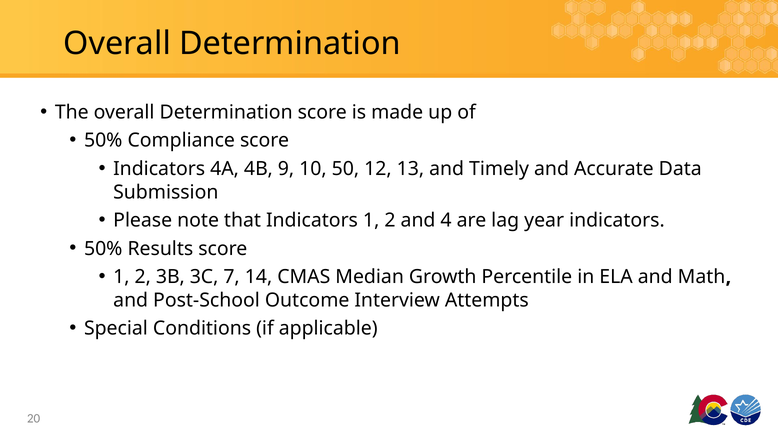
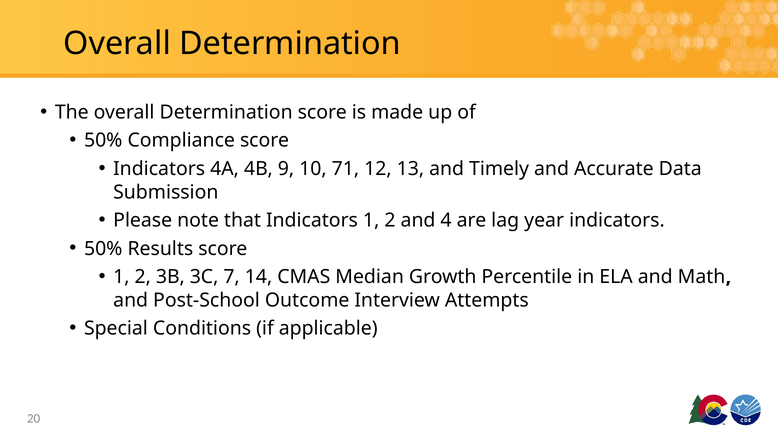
50: 50 -> 71 (345, 169)
